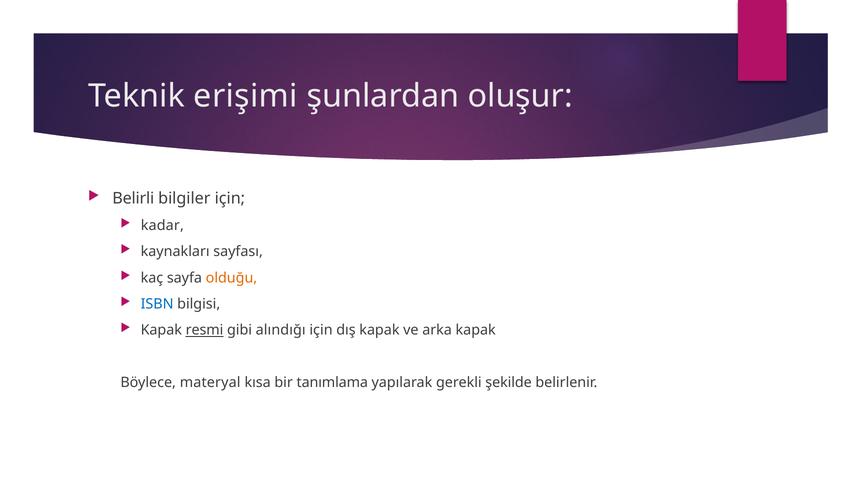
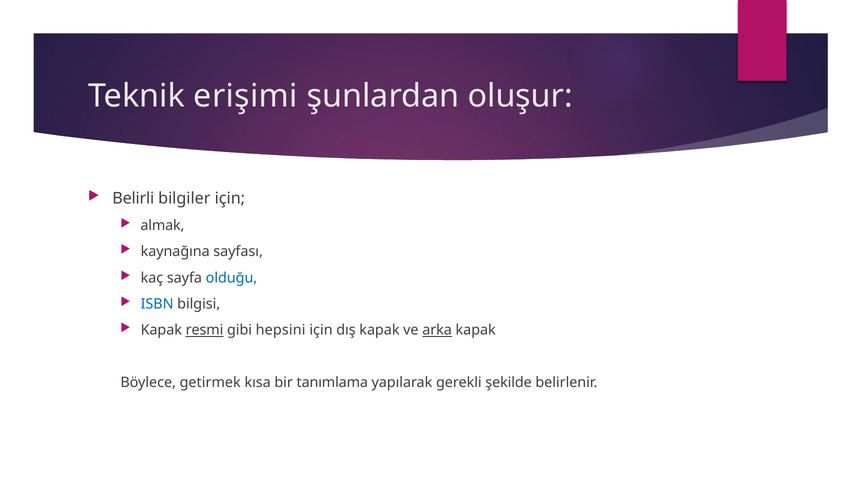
kadar: kadar -> almak (162, 225)
kaynakları: kaynakları -> kaynağına (175, 252)
olduğu colour: orange -> blue (231, 278)
alındığı: alındığı -> hepsini (281, 330)
arka underline: none -> present (437, 330)
materyal: materyal -> getirmek (210, 383)
